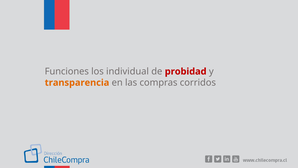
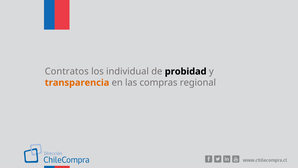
Funciones: Funciones -> Contratos (67, 71)
probidad colour: red -> black (186, 71)
corridos: corridos -> regional (198, 82)
